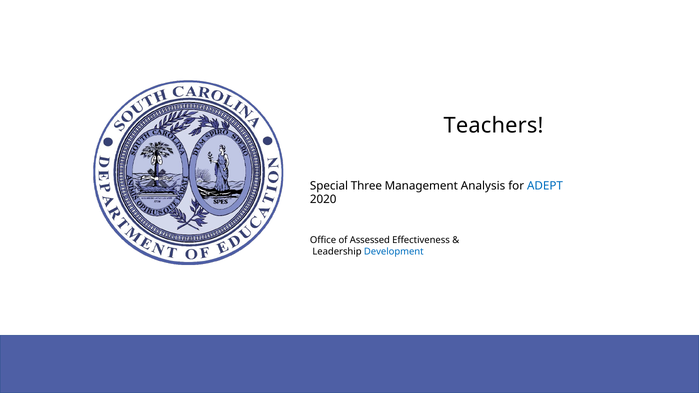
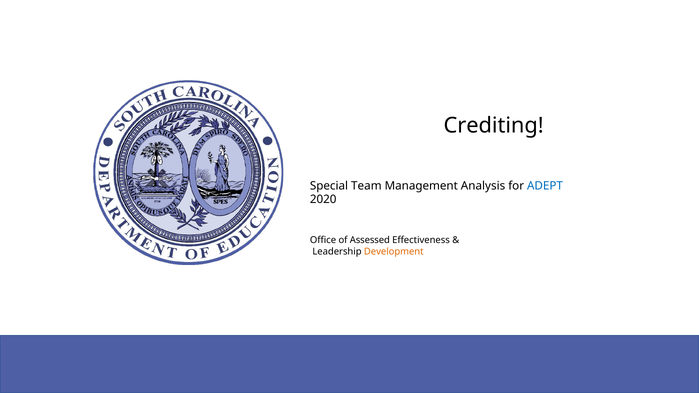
Teachers: Teachers -> Crediting (494, 126)
Three: Three -> Team (366, 186)
Development colour: blue -> orange (394, 252)
